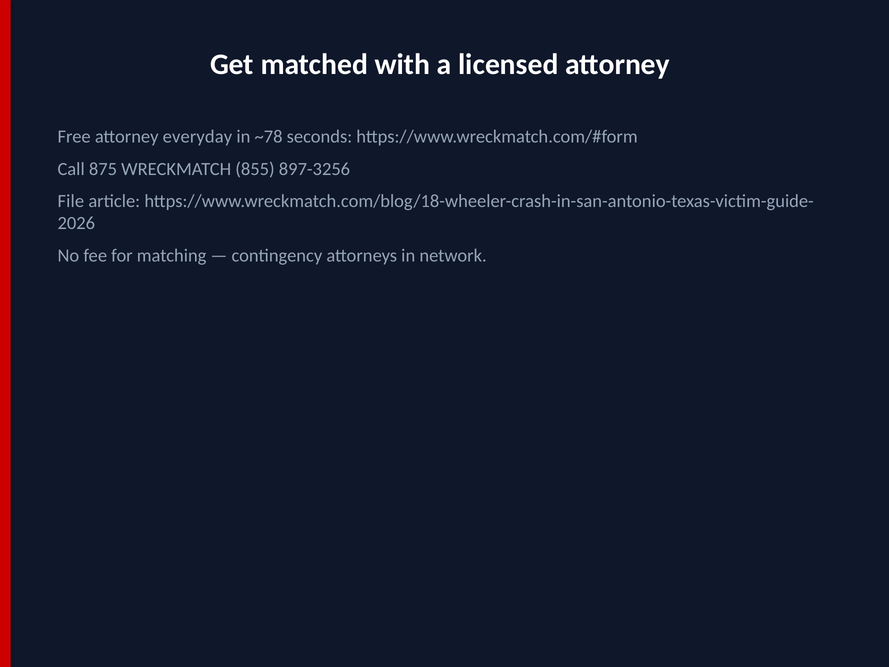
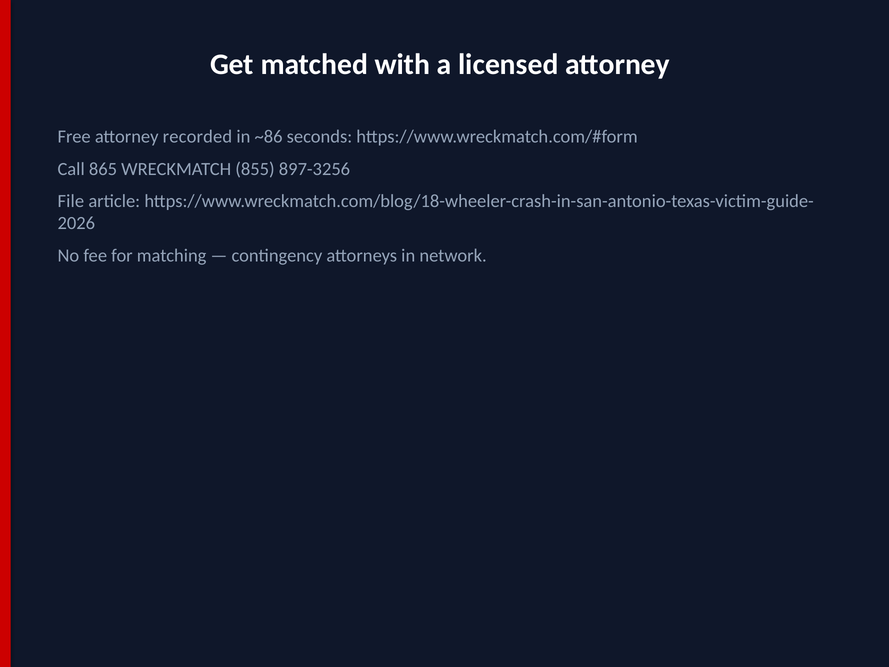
everyday: everyday -> recorded (197, 137)
~78: ~78 -> ~86 (269, 137)
875: 875 -> 865 (103, 169)
